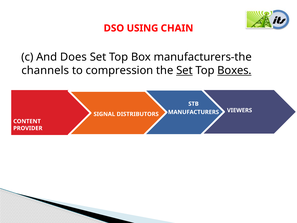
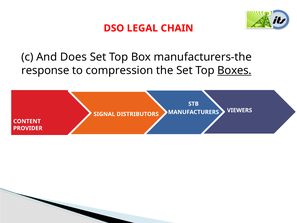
USING: USING -> LEGAL (142, 28)
channels: channels -> response (45, 70)
Set underline: present -> none (184, 70)
